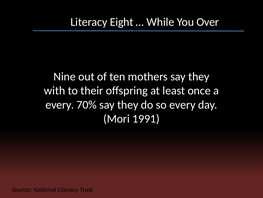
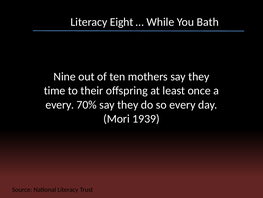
Over: Over -> Bath (208, 22)
with: with -> time (55, 90)
1991: 1991 -> 1939 (146, 118)
